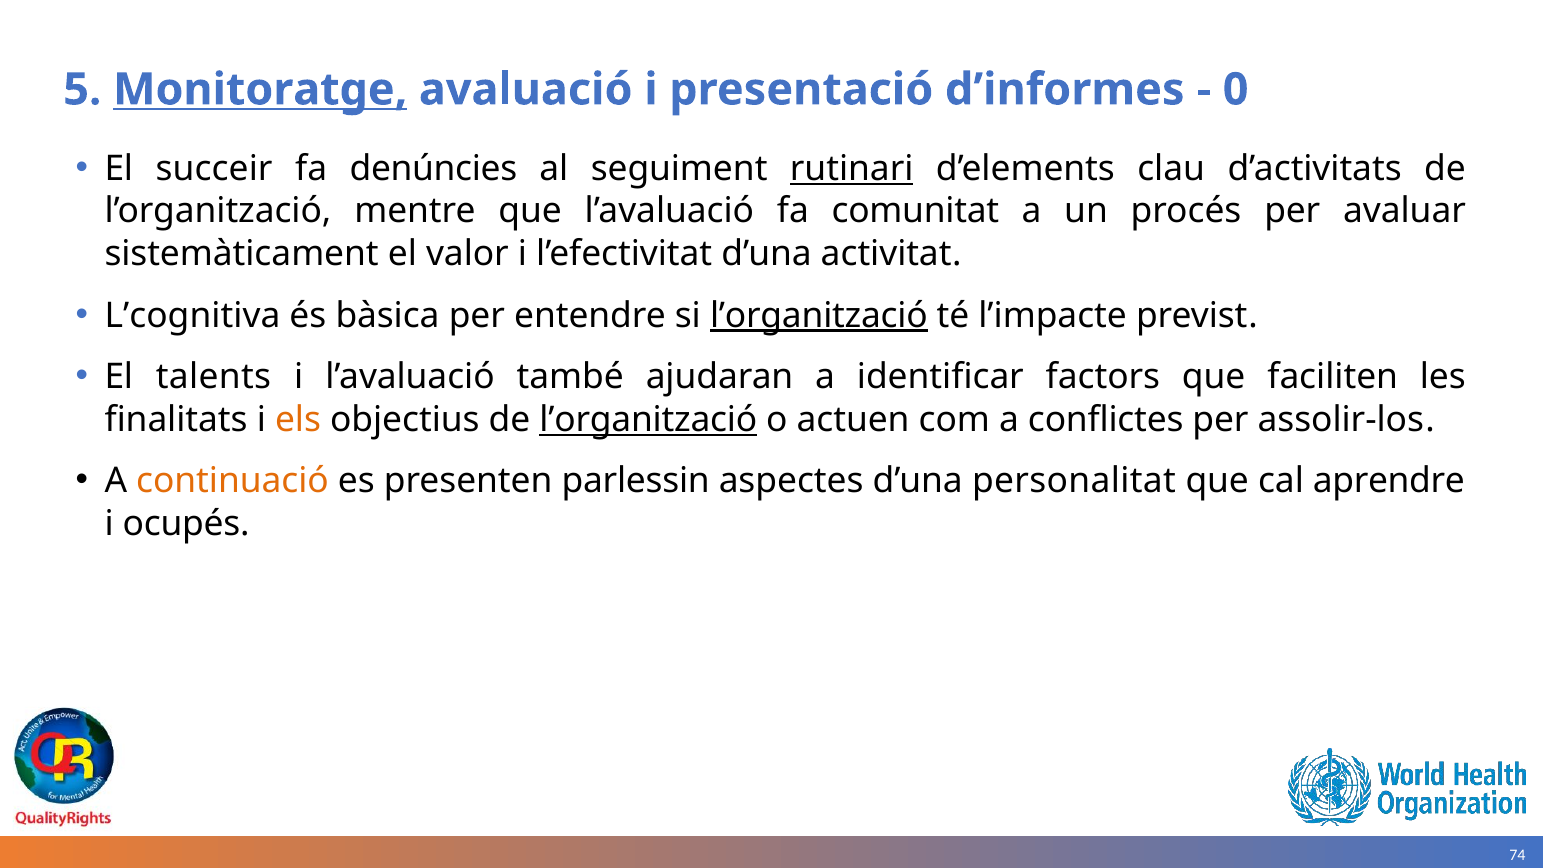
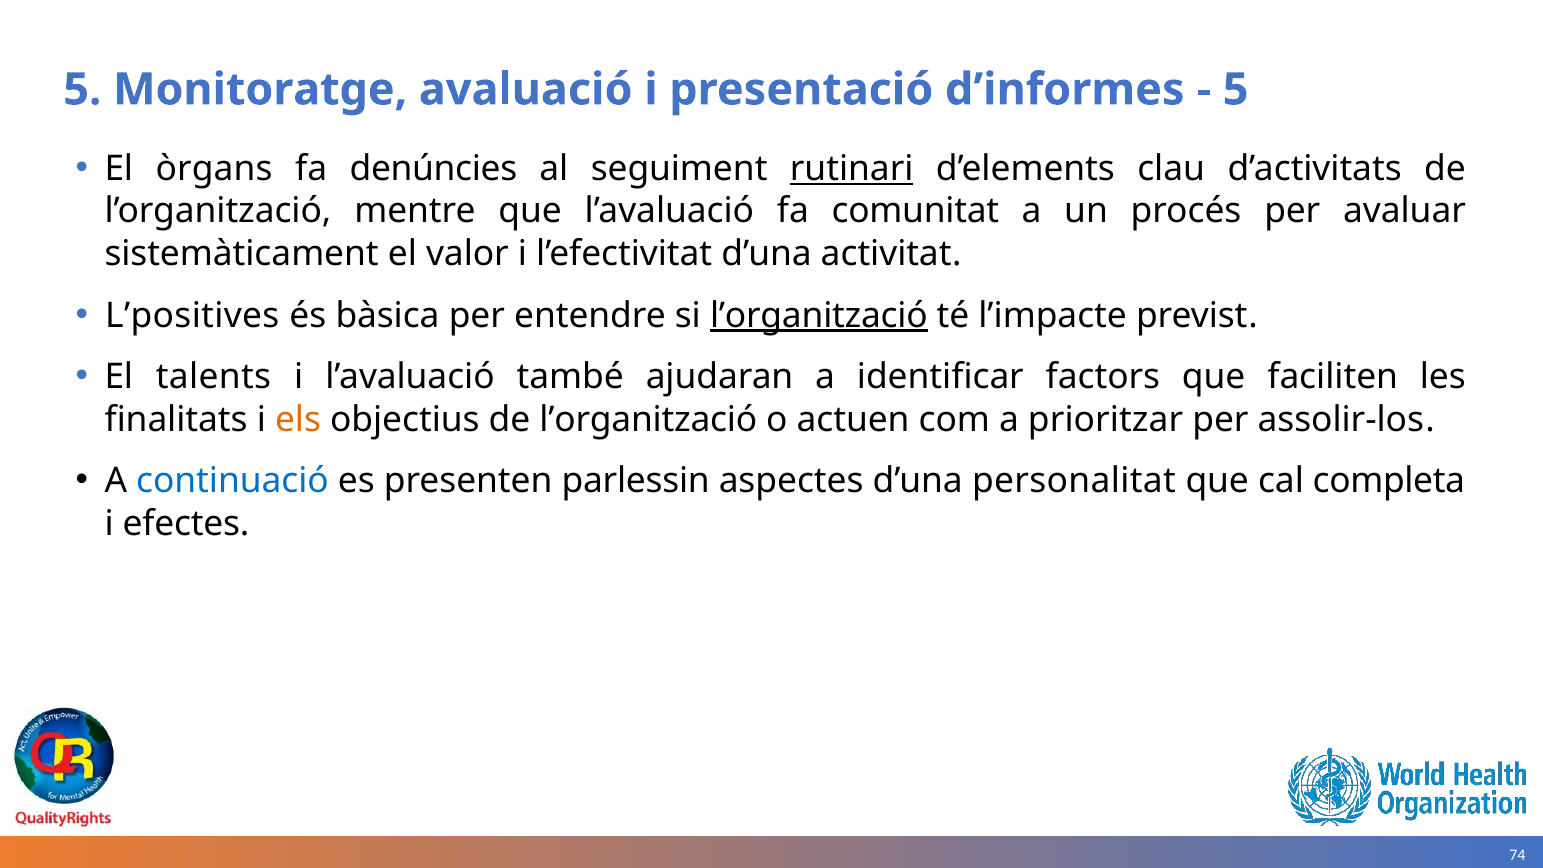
Monitoratge underline: present -> none (260, 90)
0: 0 -> 5 (1236, 90)
succeir: succeir -> òrgans (214, 169)
L’cognitiva: L’cognitiva -> L’positives (192, 315)
l’organització underline: present -> none (648, 419)
conflictes: conflictes -> prioritzar (1106, 419)
continuació colour: orange -> blue (233, 481)
aprendre: aprendre -> completa (1389, 481)
ocupés: ocupés -> efectes (186, 524)
